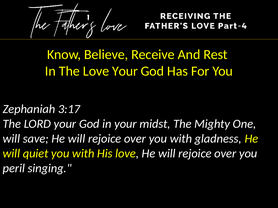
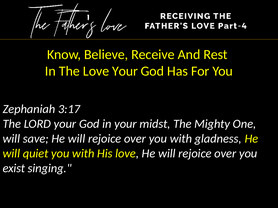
peril: peril -> exist (14, 169)
